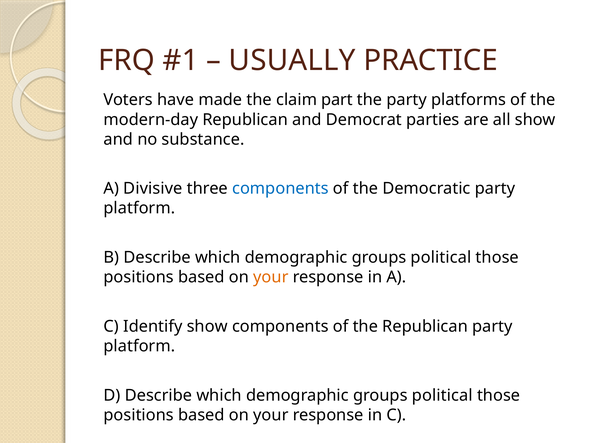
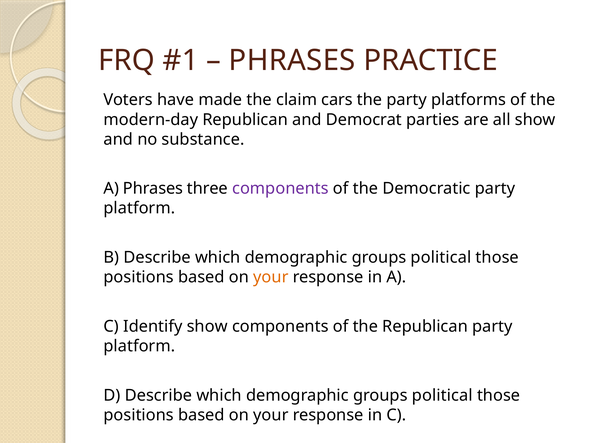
USUALLY: USUALLY -> PHRASES (292, 60)
part: part -> cars (337, 100)
A Divisive: Divisive -> Phrases (153, 188)
components colour: blue -> purple (280, 188)
